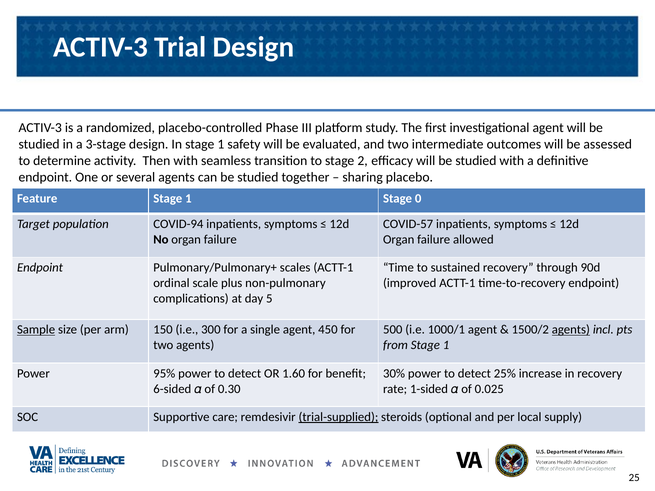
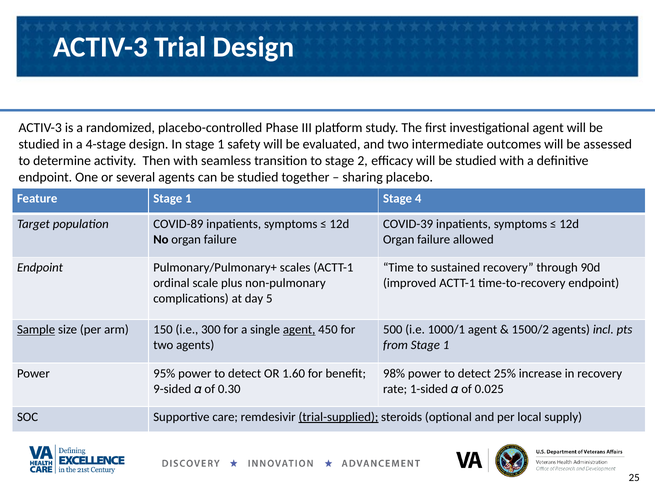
3-stage: 3-stage -> 4-stage (106, 144)
0: 0 -> 4 (418, 199)
COVID-94: COVID-94 -> COVID-89 (178, 224)
COVID-57: COVID-57 -> COVID-39 (408, 224)
agent underline: none -> present (299, 330)
agents underline: present -> none (571, 330)
30%: 30% -> 98% (394, 374)
6-sided: 6-sided -> 9-sided (172, 389)
